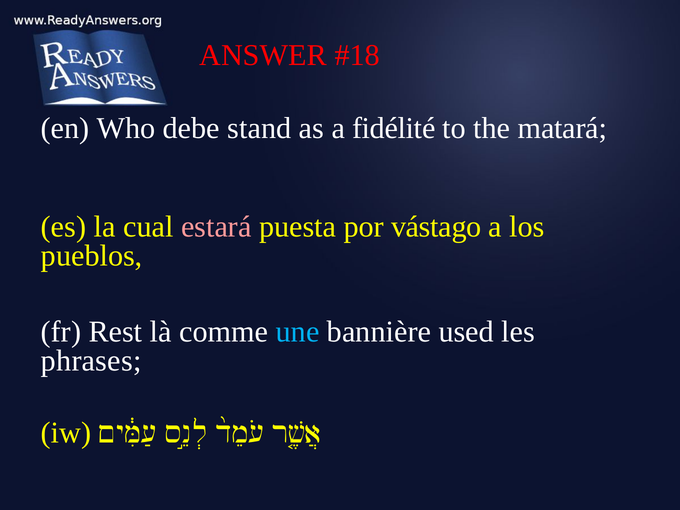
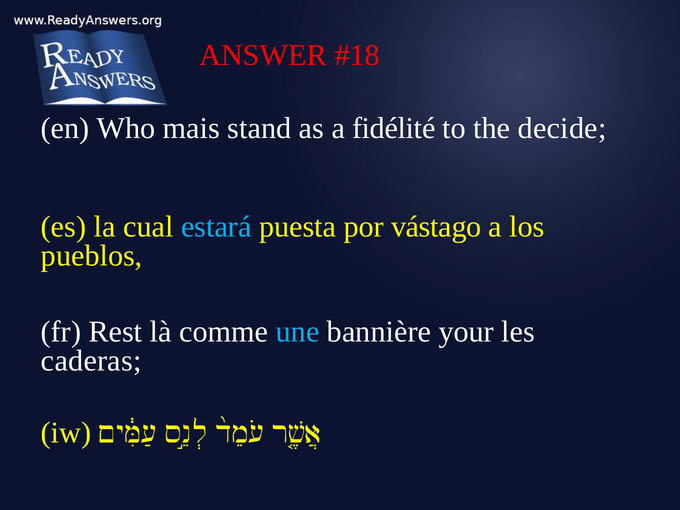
debe: debe -> mais (191, 128)
matará: matará -> decide (562, 128)
estará colour: pink -> light blue (216, 227)
used: used -> your (466, 332)
phrases: phrases -> caderas (91, 361)
